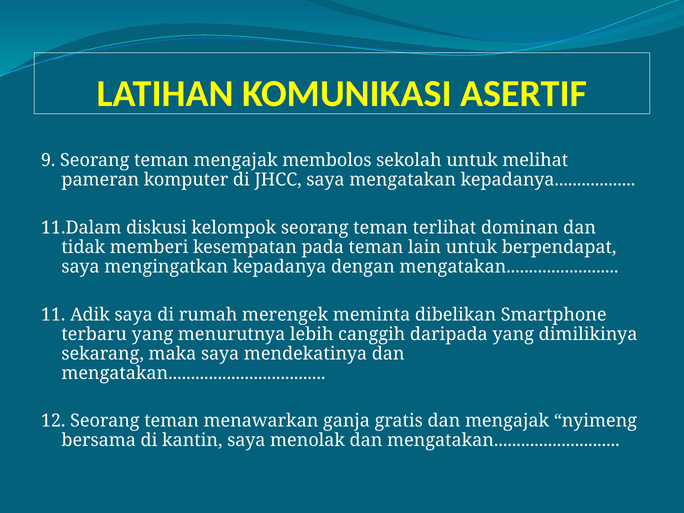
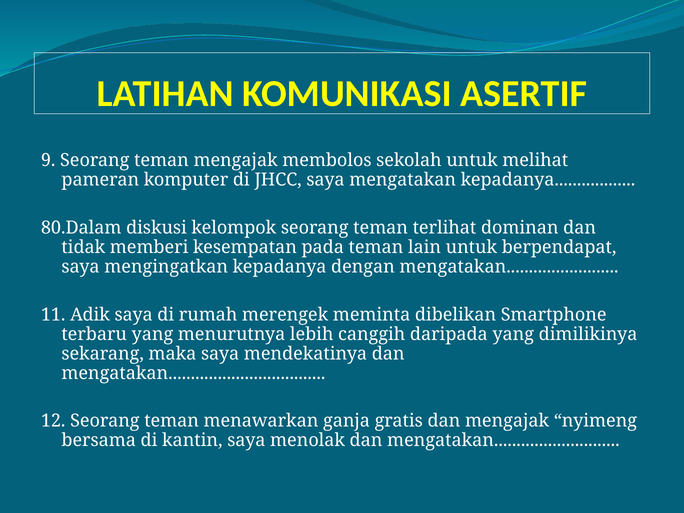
11.Dalam: 11.Dalam -> 80.Dalam (81, 228)
